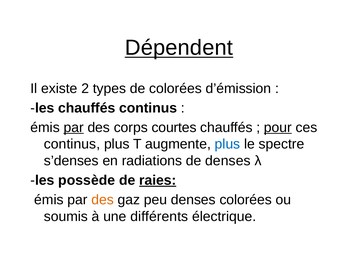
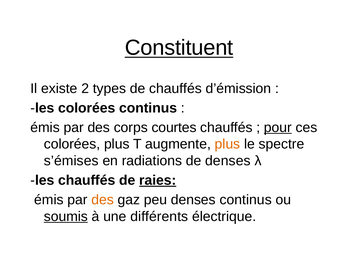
Dépendent: Dépendent -> Constituent (179, 48)
de colorées: colorées -> chauffés (175, 89)
les chauffés: chauffés -> colorées (87, 108)
par underline: present -> none (74, 128)
continus: continus -> colorées (72, 144)
plus colour: blue -> orange (227, 144)
s’denses: s’denses -> s’émises (71, 161)
les possède: possède -> chauffés (87, 181)
denses colorées: colorées -> continus (246, 200)
soumis underline: none -> present (66, 217)
